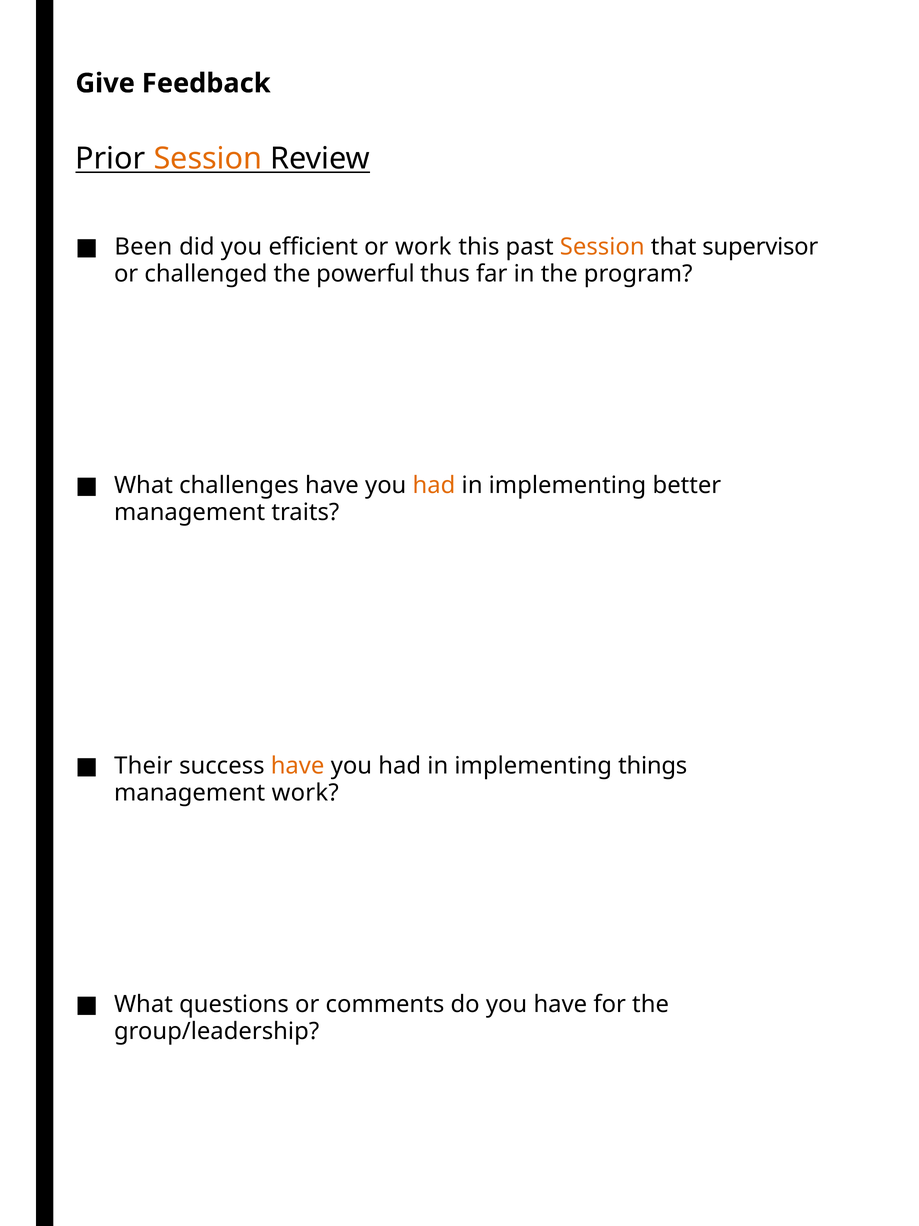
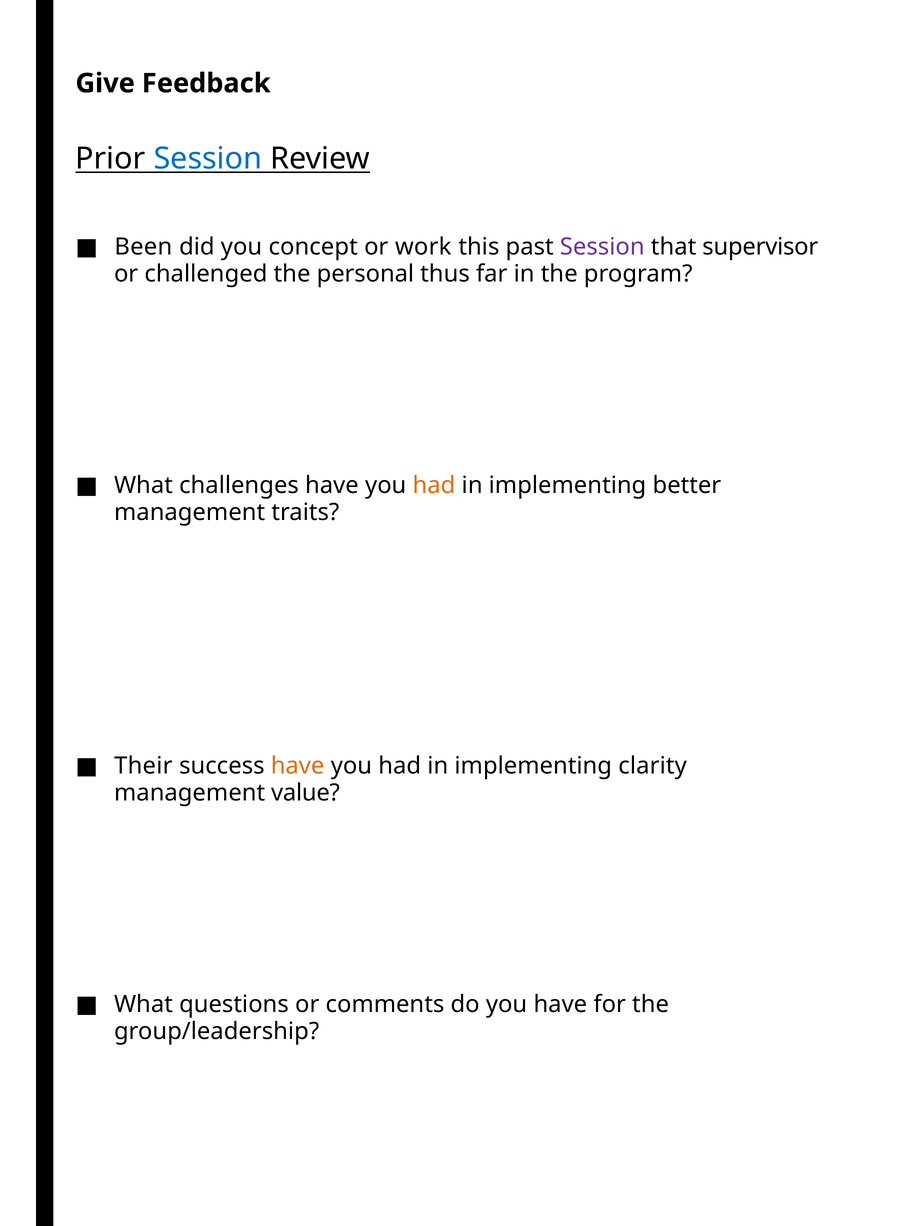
Session colour: orange -> blue (208, 158)
efficient: efficient -> concept (313, 247)
Session colour: orange -> purple (602, 247)
powerful: powerful -> personal (365, 274)
things: things -> clarity (653, 765)
management work: work -> value (305, 792)
